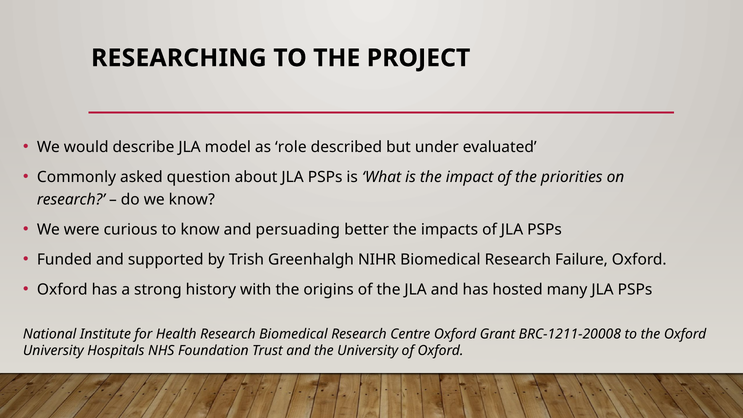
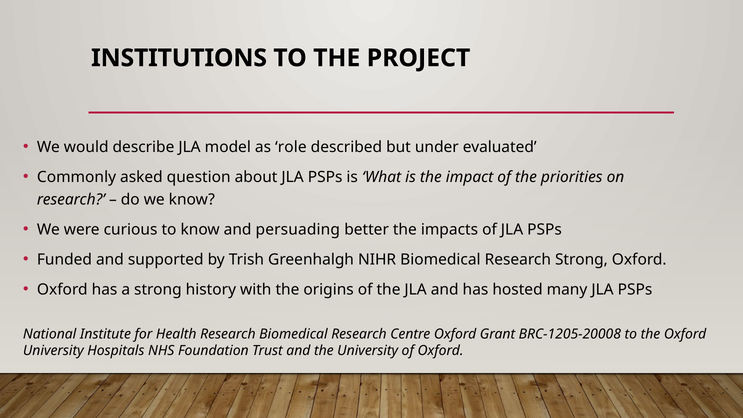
RESEARCHING: RESEARCHING -> INSTITUTIONS (179, 58)
Research Failure: Failure -> Strong (581, 260)
BRC-1211-20008: BRC-1211-20008 -> BRC-1205-20008 (570, 334)
